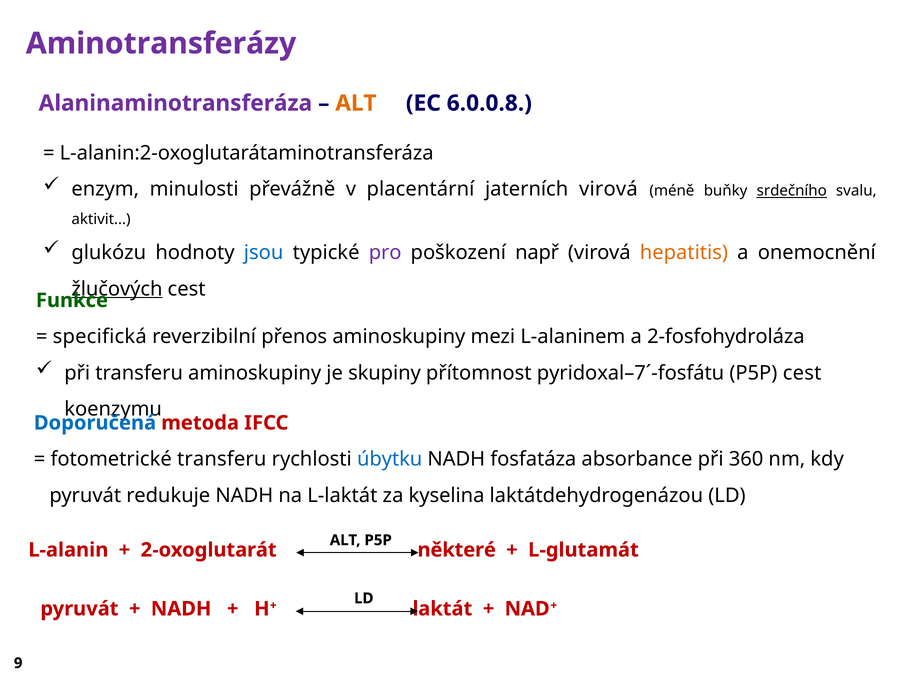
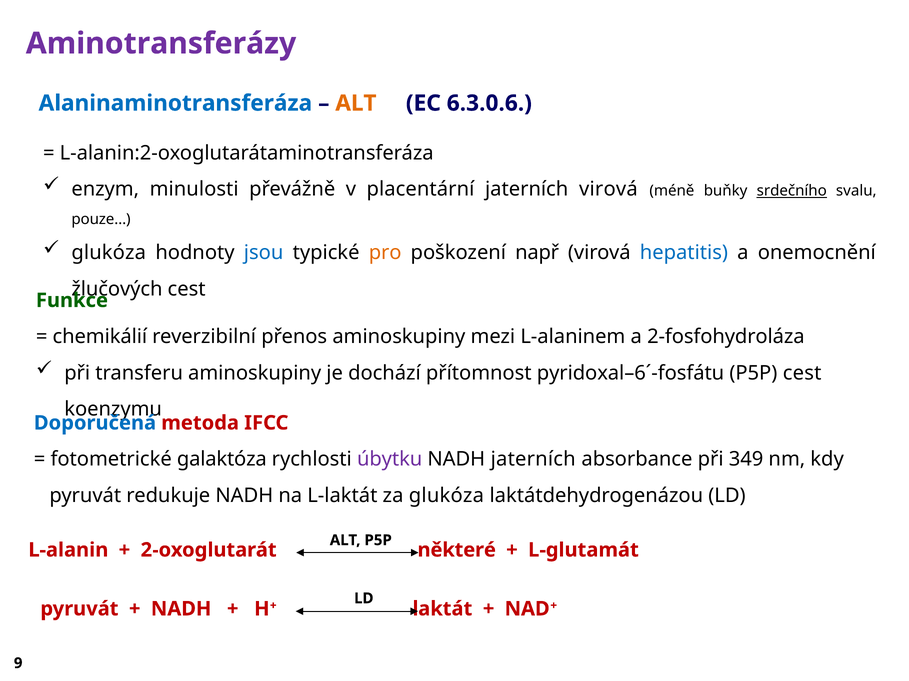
Alaninaminotransferáza colour: purple -> blue (175, 103)
6.0.0.8: 6.0.0.8 -> 6.3.0.6 (489, 103)
aktivit…: aktivit… -> pouze… (101, 219)
glukózu: glukózu -> glukóza (109, 253)
pro colour: purple -> orange (385, 253)
hepatitis colour: orange -> blue (684, 253)
žlučových underline: present -> none (117, 289)
specifická: specifická -> chemikálií (100, 337)
skupiny: skupiny -> dochází (384, 373)
pyridoxal–7´-fosfátu: pyridoxal–7´-fosfátu -> pyridoxal–6´-fosfátu (631, 373)
fotometrické transferu: transferu -> galaktóza (222, 460)
úbytku colour: blue -> purple (390, 460)
NADH fosfatáza: fosfatáza -> jaterních (533, 460)
360: 360 -> 349 (746, 460)
za kyselina: kyselina -> glukóza (446, 496)
